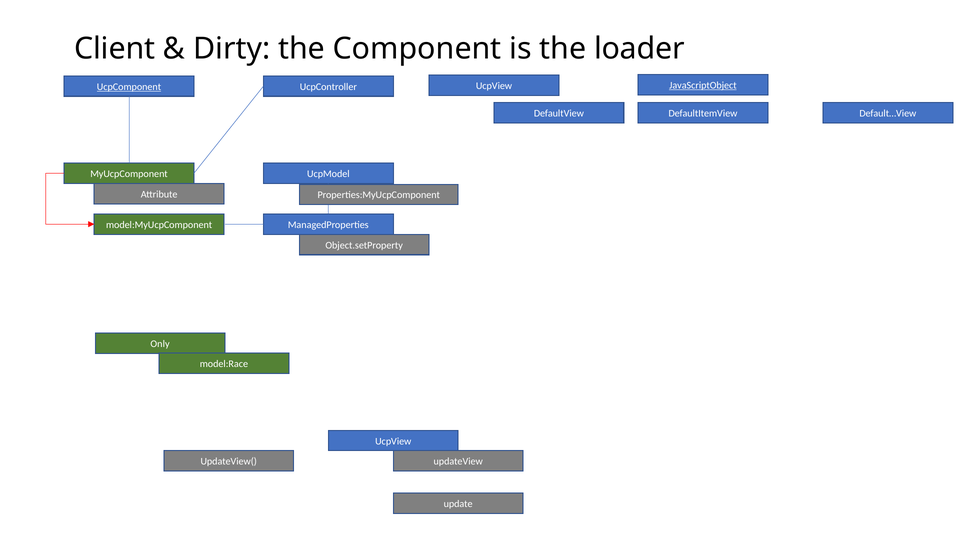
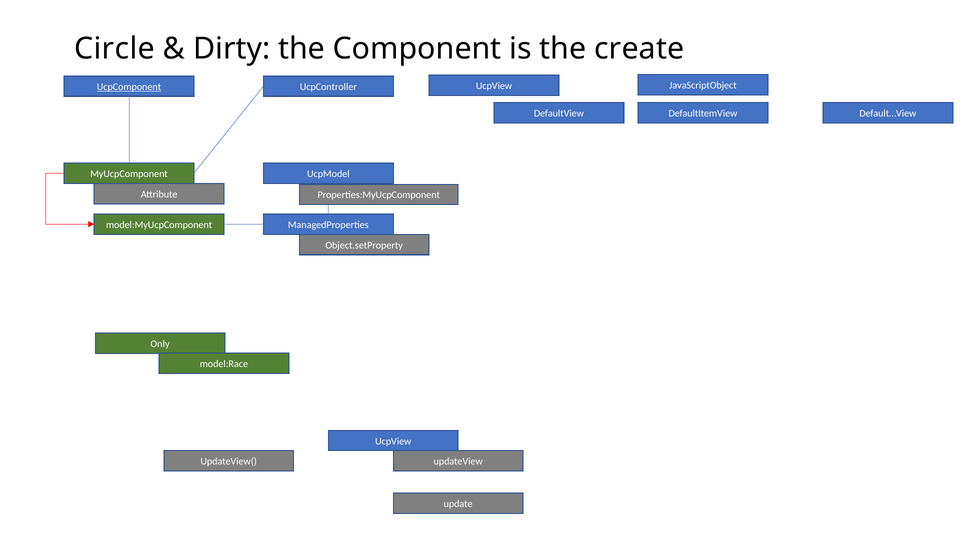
Client: Client -> Circle (114, 49)
loader: loader -> create (639, 49)
JavaScriptObject underline: present -> none (703, 85)
